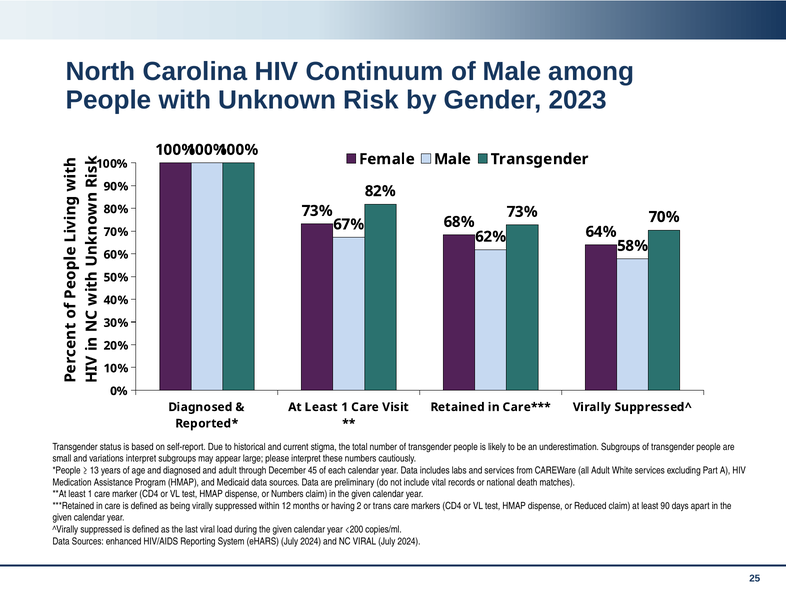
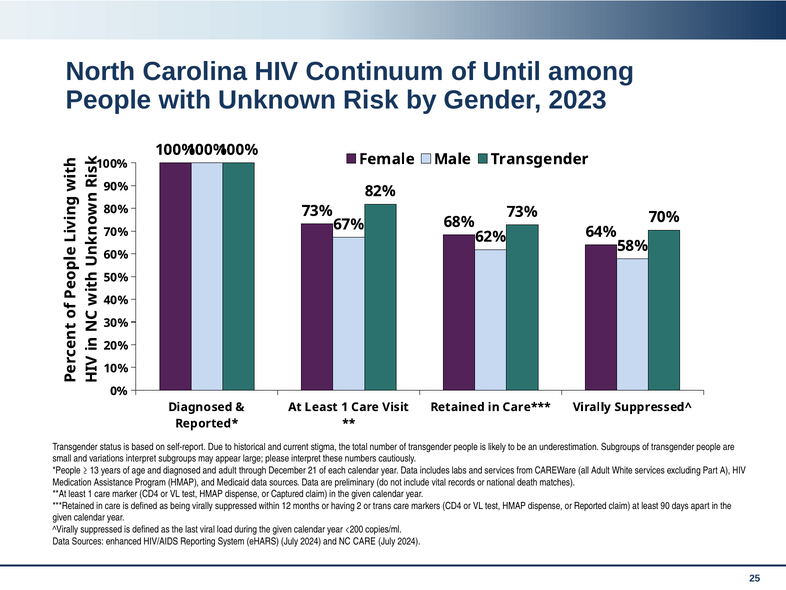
of Male: Male -> Until (512, 71)
45: 45 -> 21 (312, 470)
or Numbers: Numbers -> Captured (287, 494)
Reduced: Reduced -> Reported (590, 505)
NC VIRAL: VIRAL -> CARE (364, 541)
